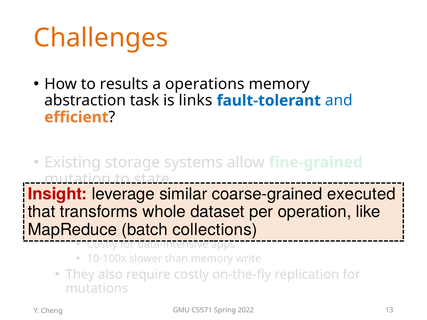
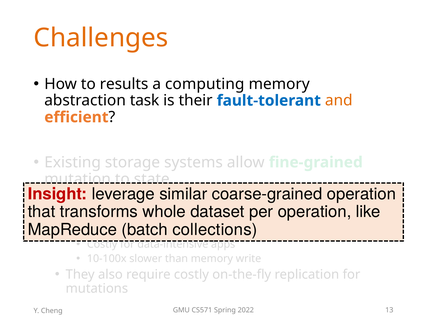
operations: operations -> computing (205, 84)
links: links -> their (196, 101)
and colour: blue -> orange (339, 101)
executed: executed -> operation (361, 194)
